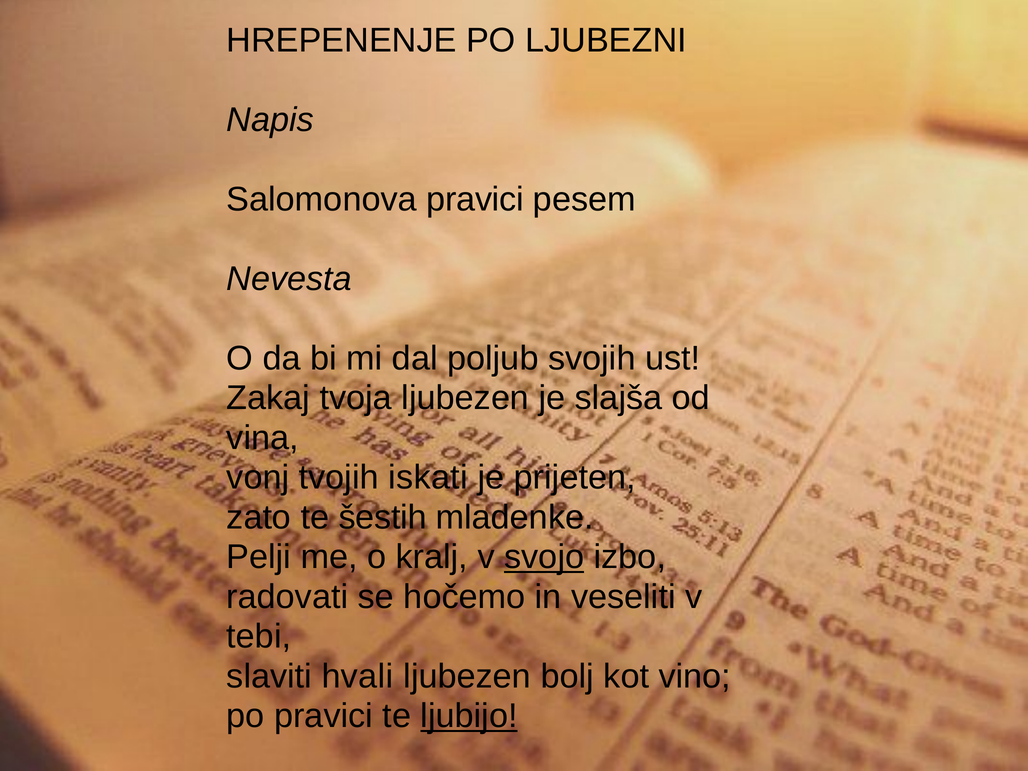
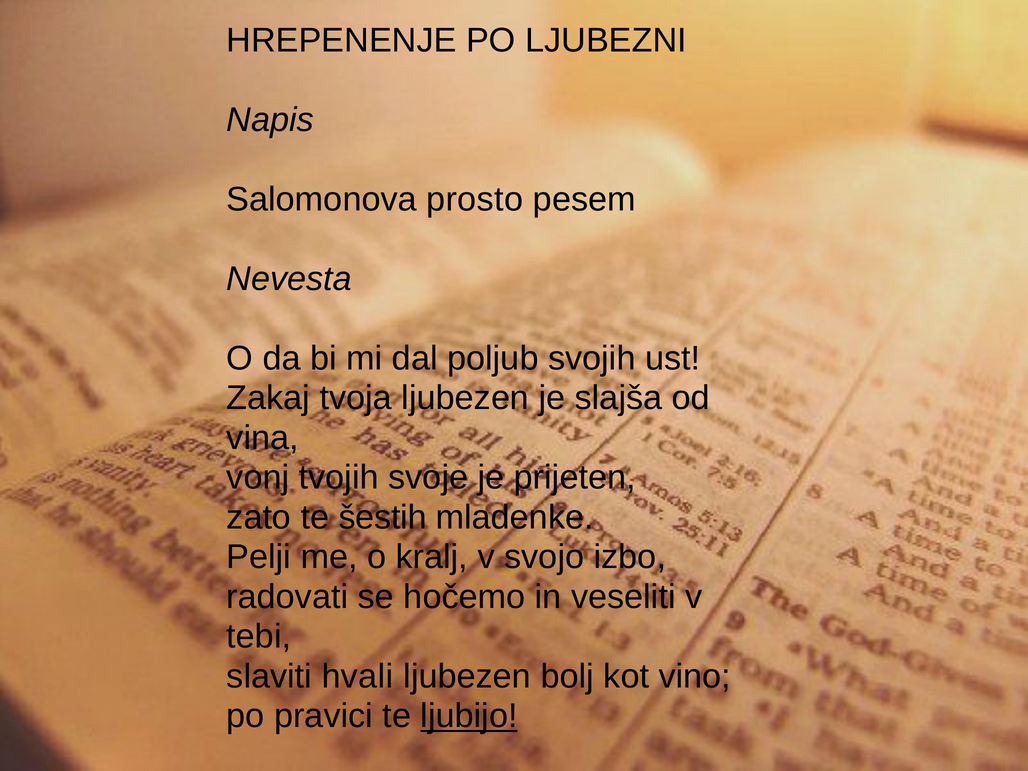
Salomonova pravici: pravici -> prosto (475, 200)
iskati: iskati -> svoje (428, 478)
svojo underline: present -> none (544, 557)
